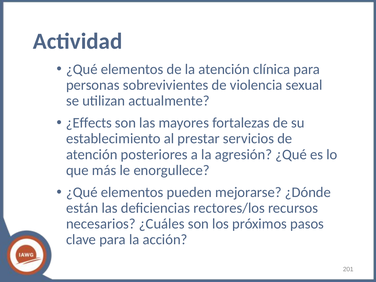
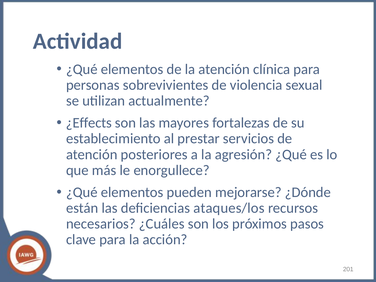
rectores/los: rectores/los -> ataques/los (229, 208)
